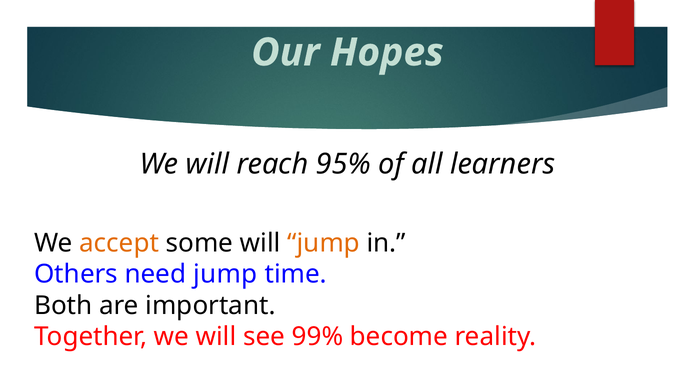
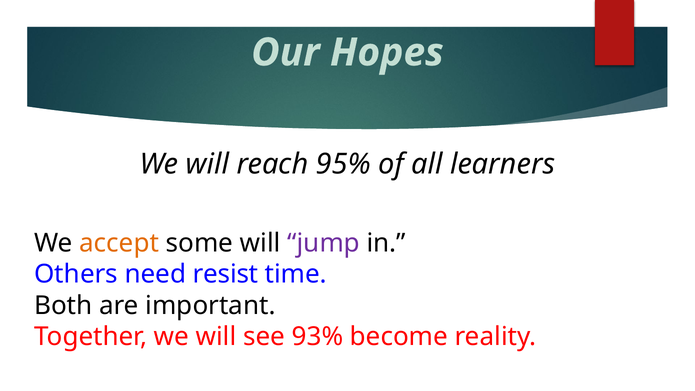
jump colour: orange -> purple (324, 243)
need jump: jump -> resist (226, 274)
99%: 99% -> 93% (317, 337)
